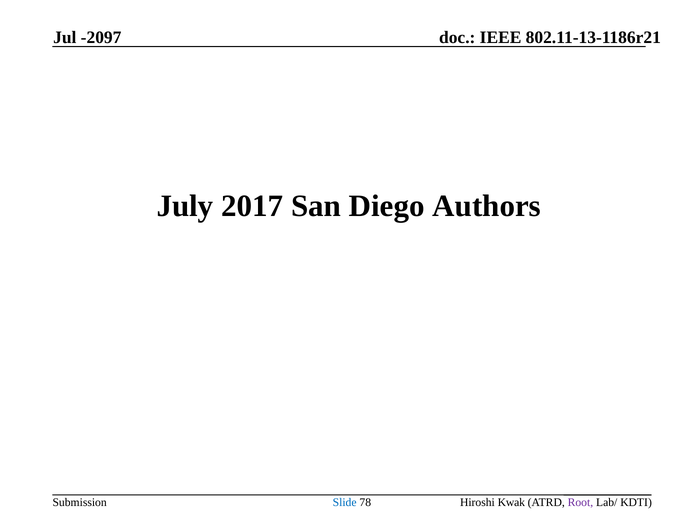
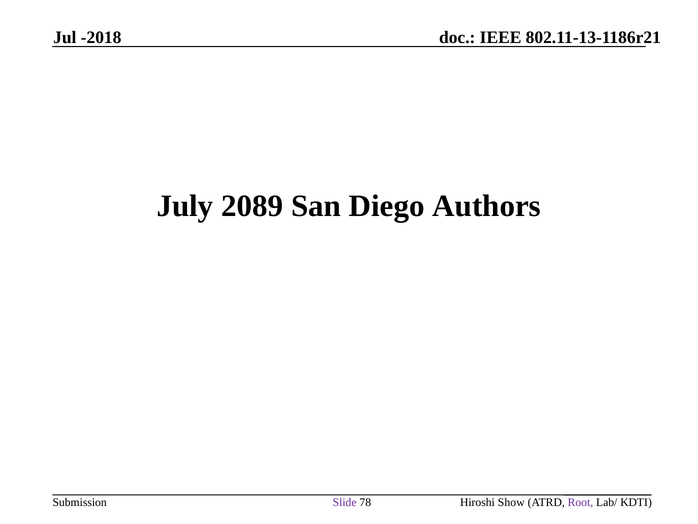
-2097: -2097 -> -2018 (101, 37)
2017: 2017 -> 2089 (252, 206)
Slide colour: blue -> purple (345, 502)
Kwak: Kwak -> Show (511, 502)
